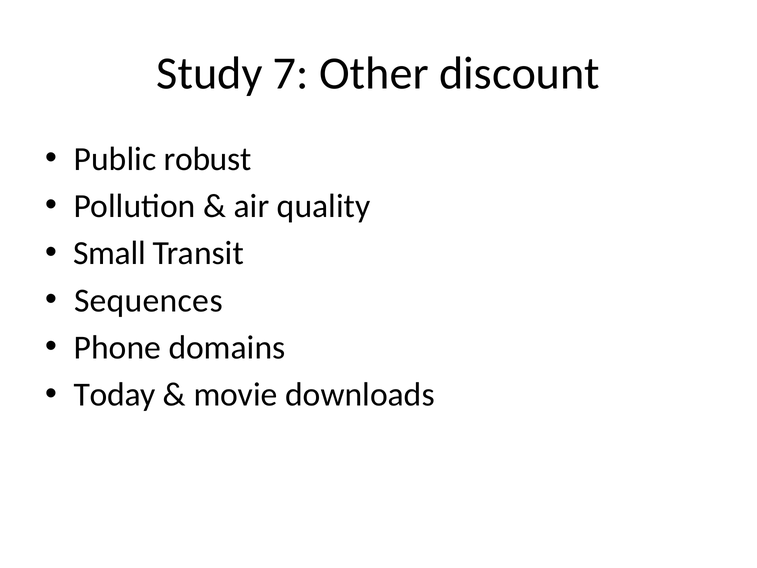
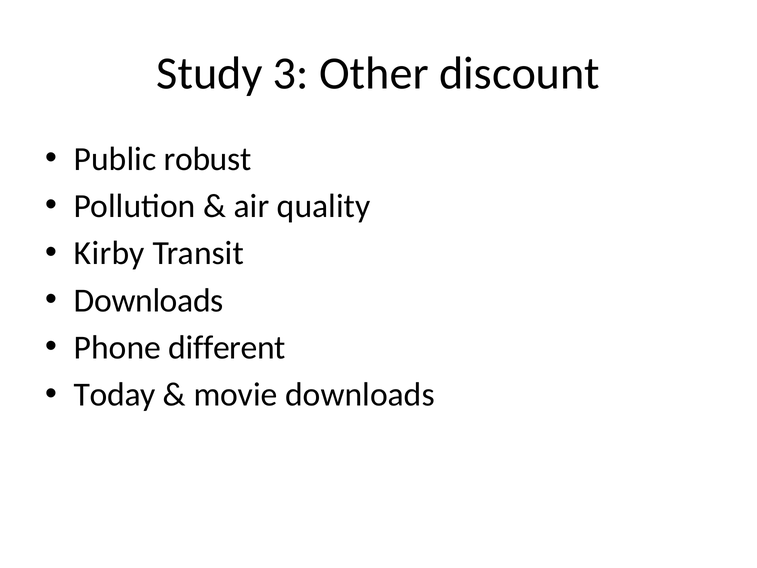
7: 7 -> 3 (291, 73)
Small: Small -> Kirby (109, 253)
Sequences: Sequences -> Downloads (149, 300)
domains: domains -> different (227, 347)
